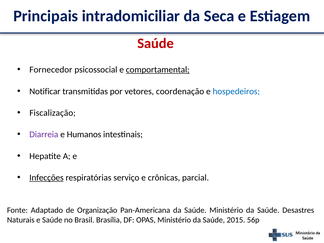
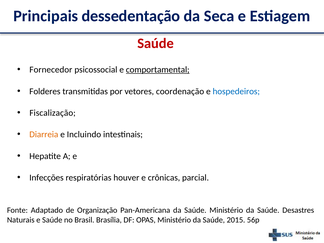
intradomiciliar: intradomiciliar -> dessedentação (131, 16)
Notificar: Notificar -> Folderes (45, 91)
Diarreia colour: purple -> orange (44, 135)
Humanos: Humanos -> Incluindo (84, 135)
Infecções underline: present -> none (47, 178)
serviço: serviço -> houver (126, 178)
